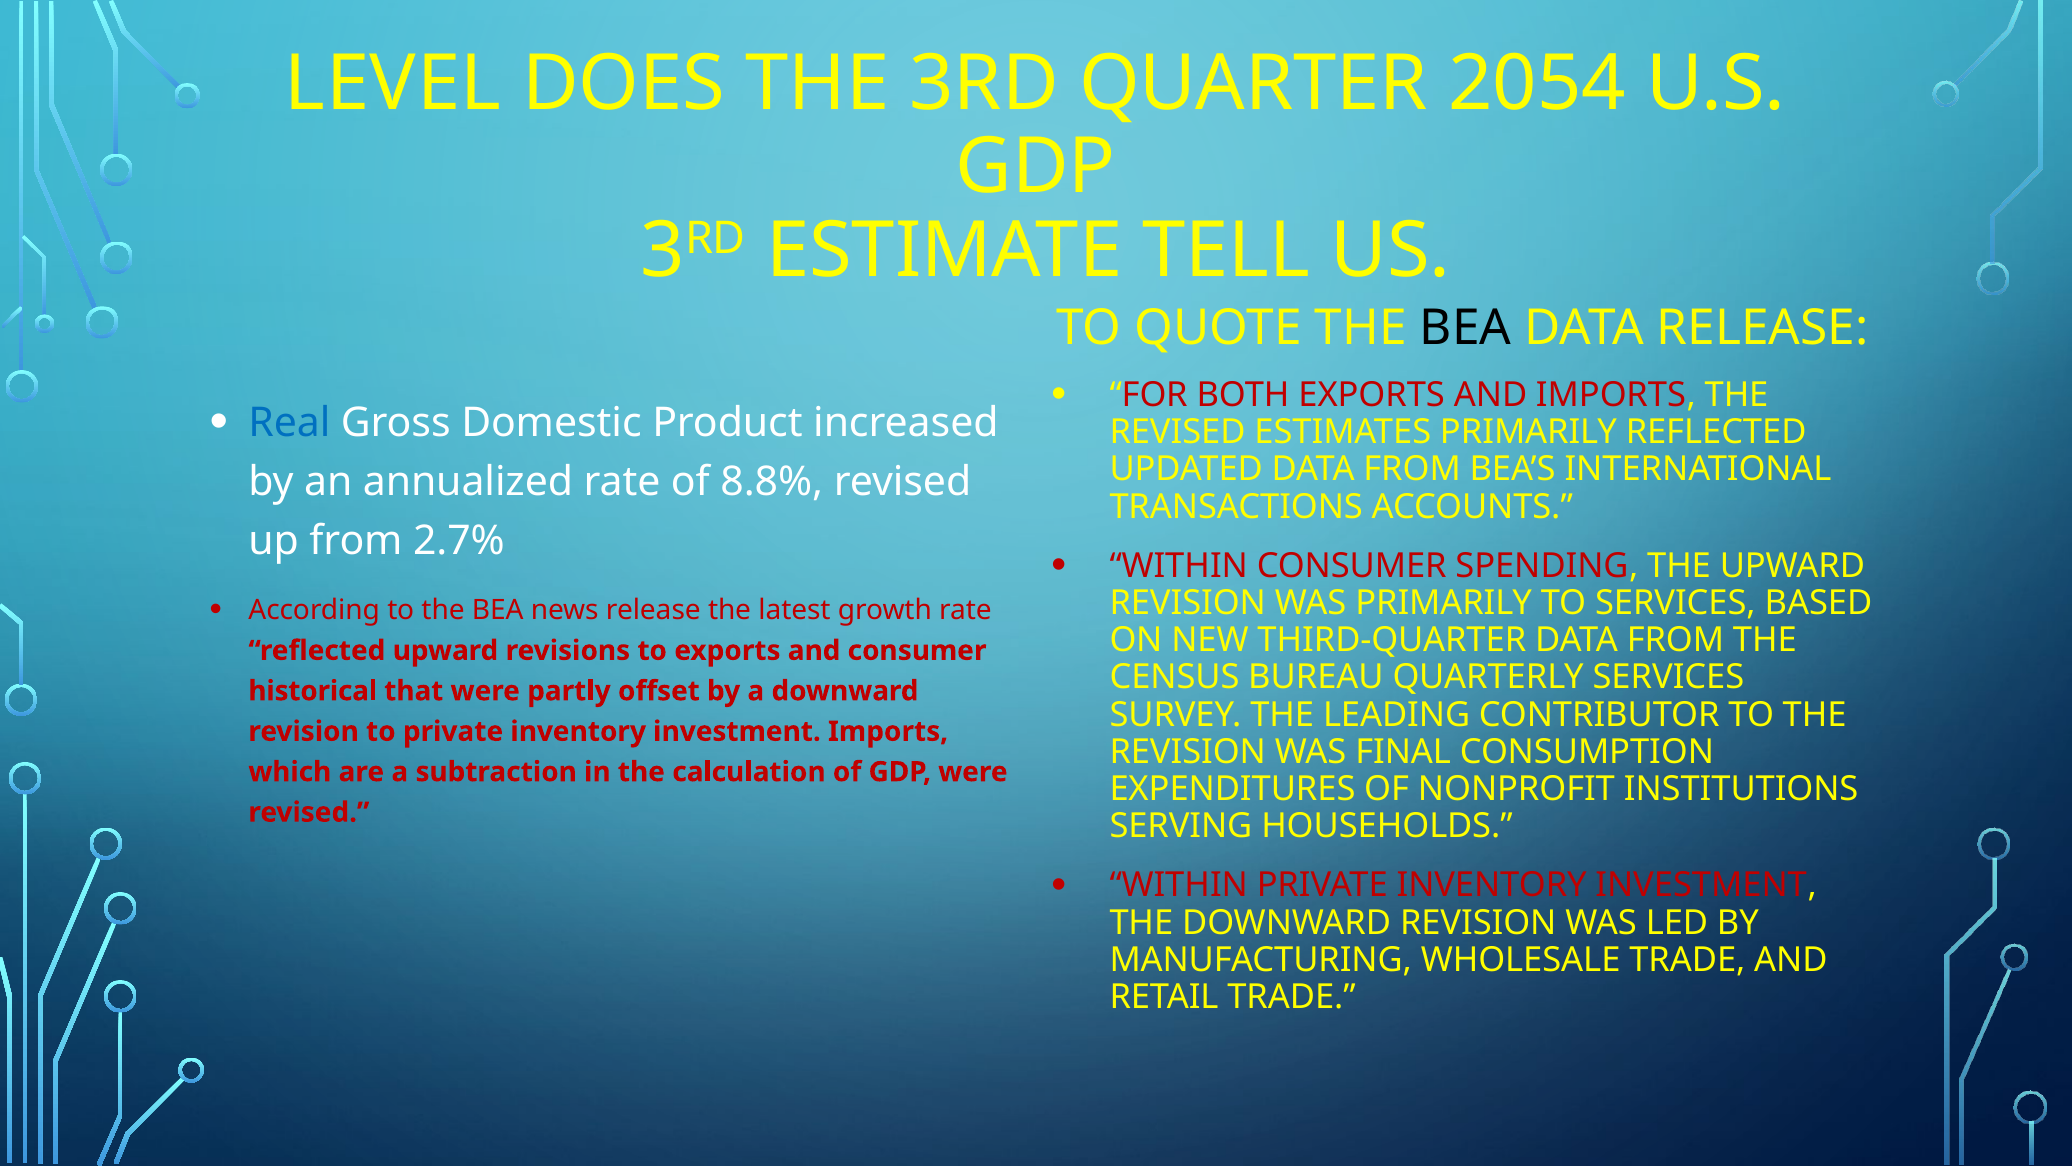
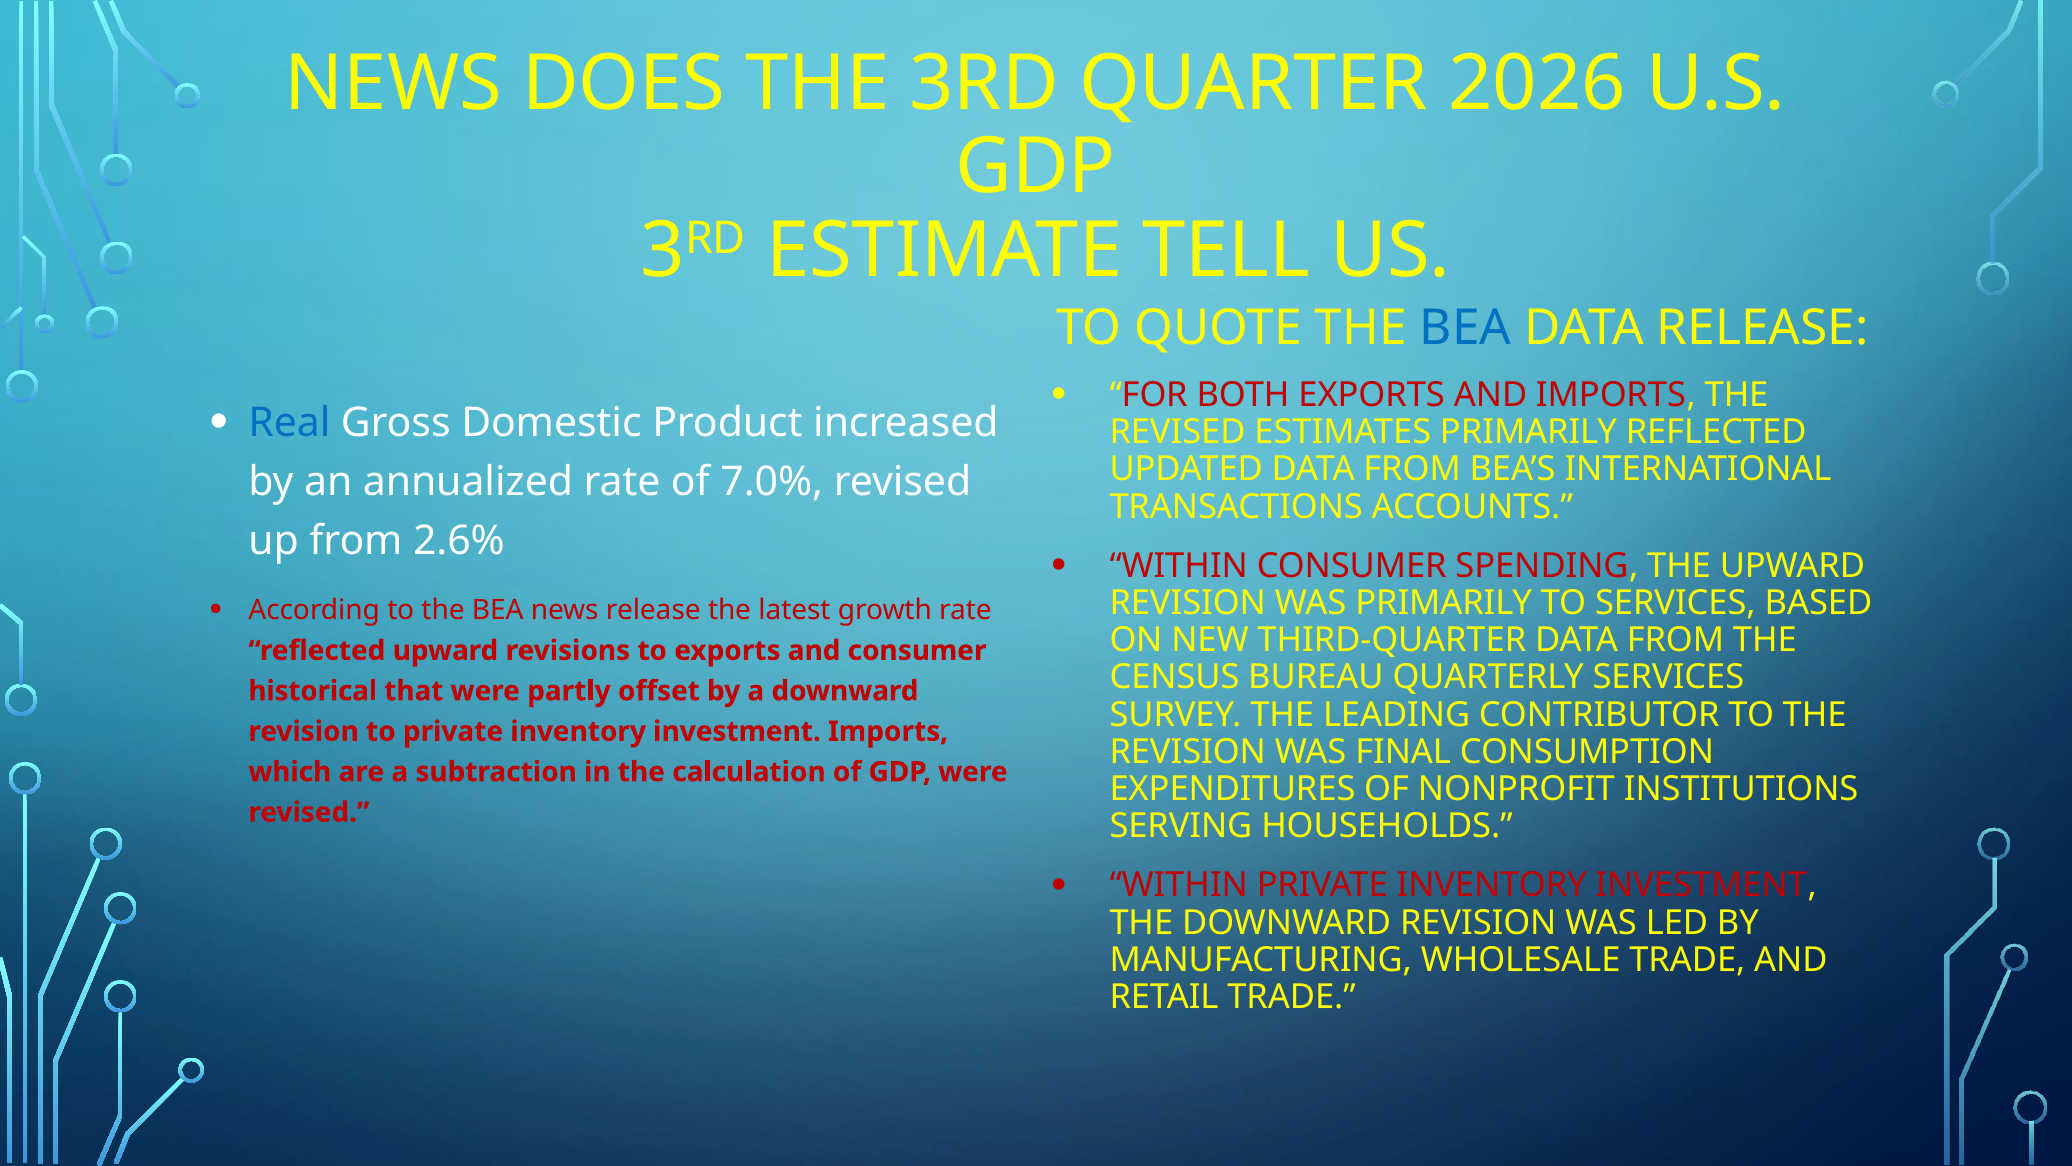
LEVEL: LEVEL -> NEWS (393, 83)
2054: 2054 -> 2026 (1537, 83)
BEA colour: black -> blue (1466, 328)
8.8%: 8.8% -> 7.0% (772, 482)
2.7%: 2.7% -> 2.6% (459, 541)
